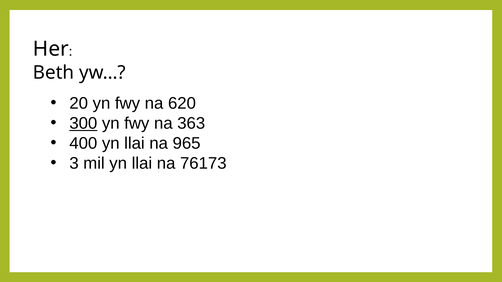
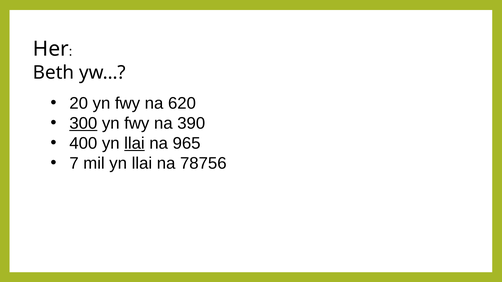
363: 363 -> 390 (191, 123)
llai underline: none -> present (134, 143)
3: 3 -> 7 (74, 164)
76173: 76173 -> 78756 (203, 164)
